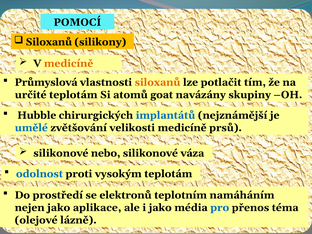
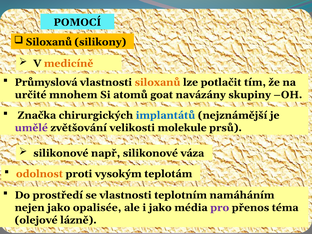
určité teplotám: teplotám -> mnohem (73, 95)
Hubble: Hubble -> Značka (37, 115)
umělé colour: blue -> purple (31, 128)
velikosti medicíně: medicíně -> molekule (182, 128)
nebo: nebo -> např (106, 153)
odolnost colour: blue -> orange (39, 174)
se elektronů: elektronů -> vlastnosti (125, 195)
aplikace: aplikace -> opalisée (97, 208)
pro colour: blue -> purple (220, 208)
